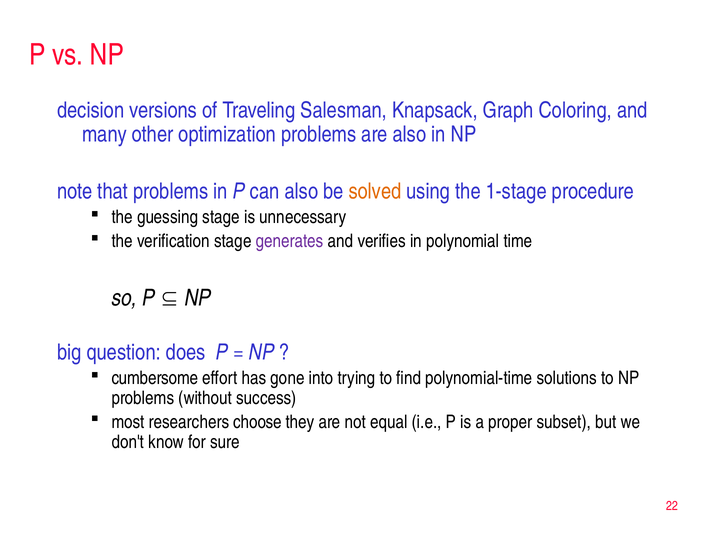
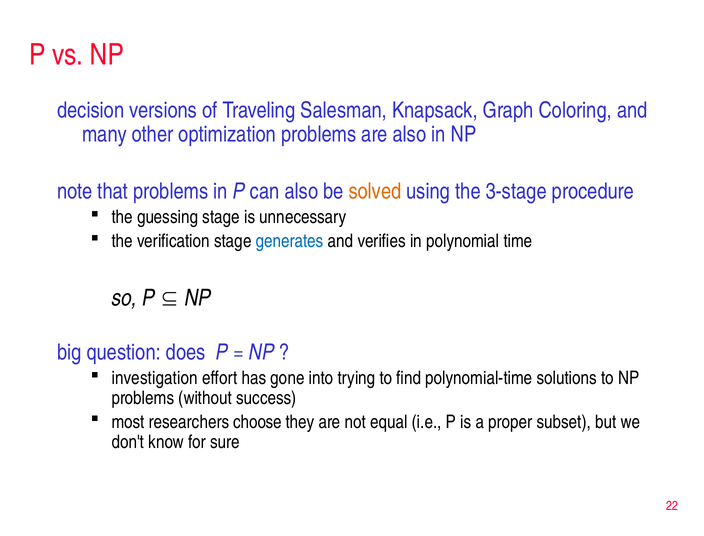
1-stage: 1-stage -> 3-stage (516, 192)
generates colour: purple -> blue (290, 241)
cumbersome: cumbersome -> investigation (155, 378)
